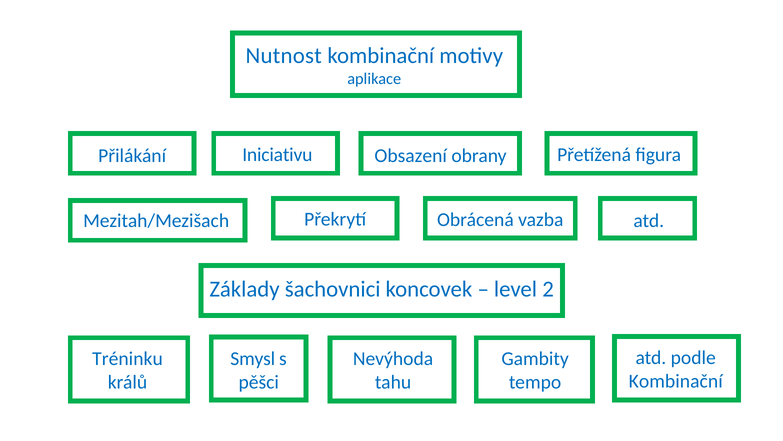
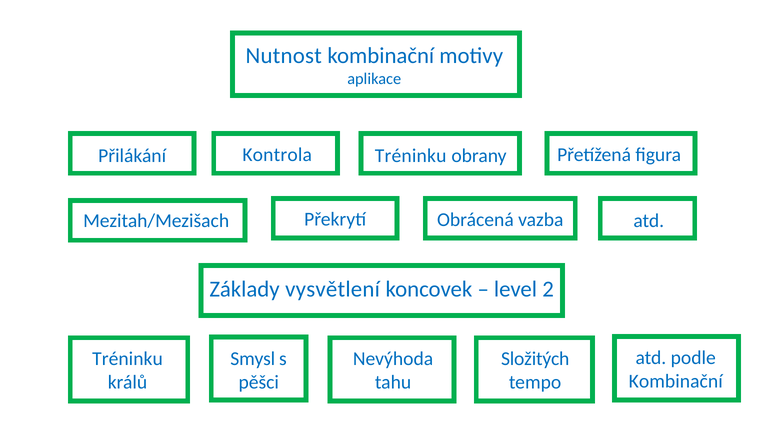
Iniciativu: Iniciativu -> Kontrola (277, 154)
Obsazení: Obsazení -> Tréninku (411, 156)
šachovnici: šachovnici -> vysvětlení (333, 289)
Gambity: Gambity -> Složitých (535, 358)
